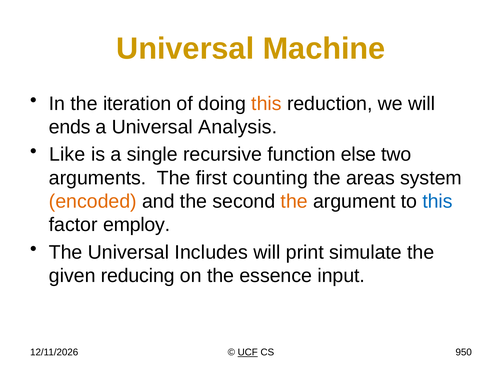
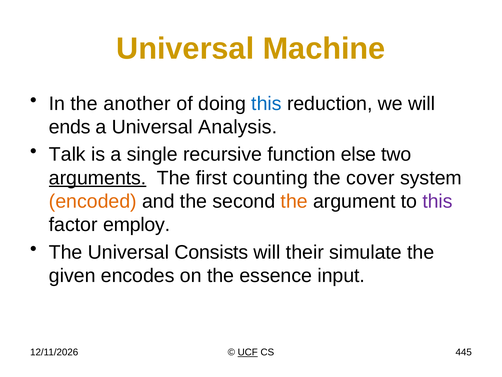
iteration: iteration -> another (137, 103)
this colour: orange -> blue (266, 103)
Like: Like -> Talk (67, 154)
arguments underline: none -> present (98, 178)
areas: areas -> cover (370, 178)
this colour: blue -> purple (438, 201)
Includes: Includes -> Consists (211, 252)
print: print -> their (305, 252)
reducing: reducing -> encodes (138, 275)
950: 950 -> 445 (464, 352)
